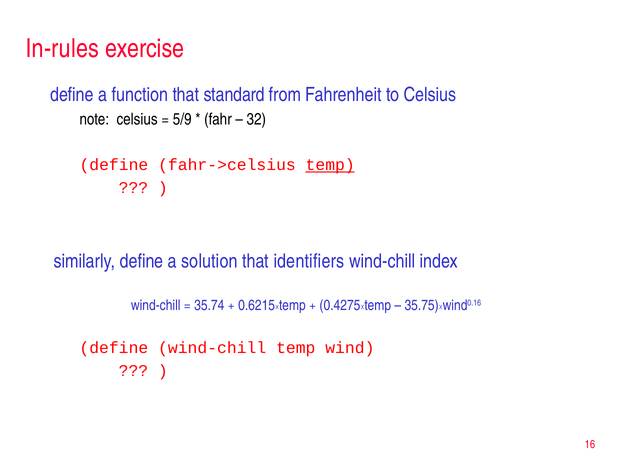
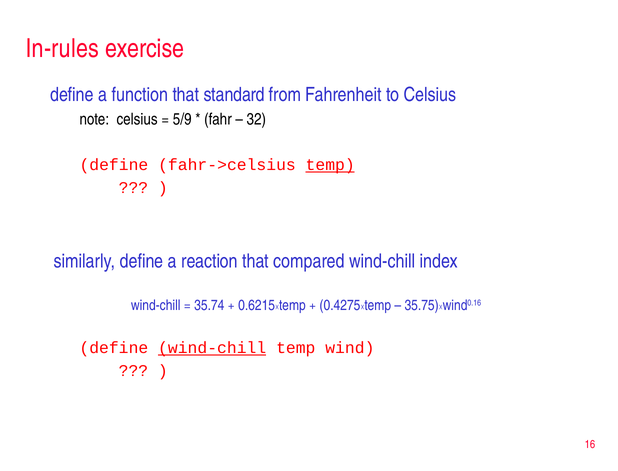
solution: solution -> reaction (210, 261)
identifiers: identifiers -> compared (309, 261)
wind-chill underline: none -> present (212, 348)
